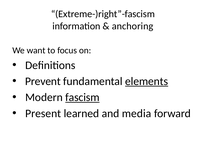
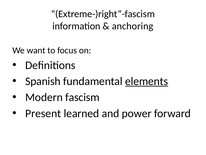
Prevent: Prevent -> Spanish (43, 81)
fascism underline: present -> none (82, 97)
media: media -> power (137, 113)
